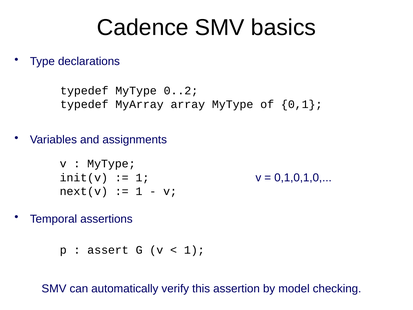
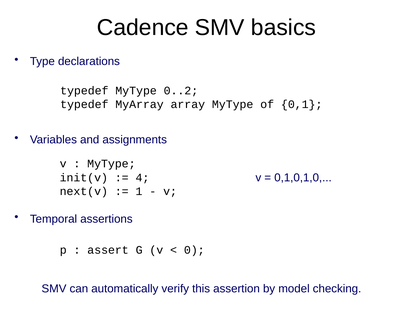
1: 1 -> 4 (142, 178)
1: 1 -> 0 (194, 250)
